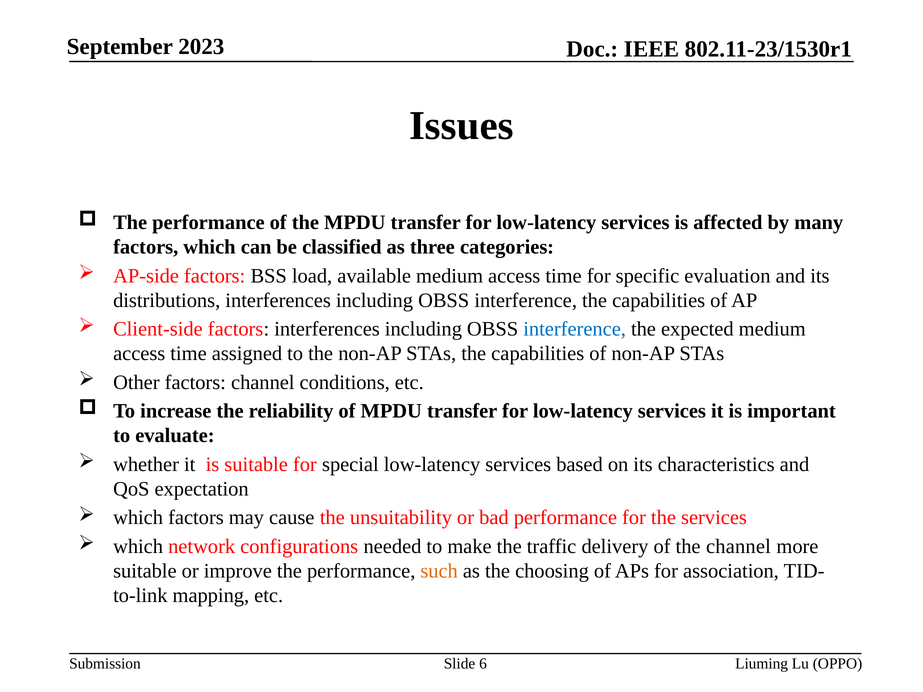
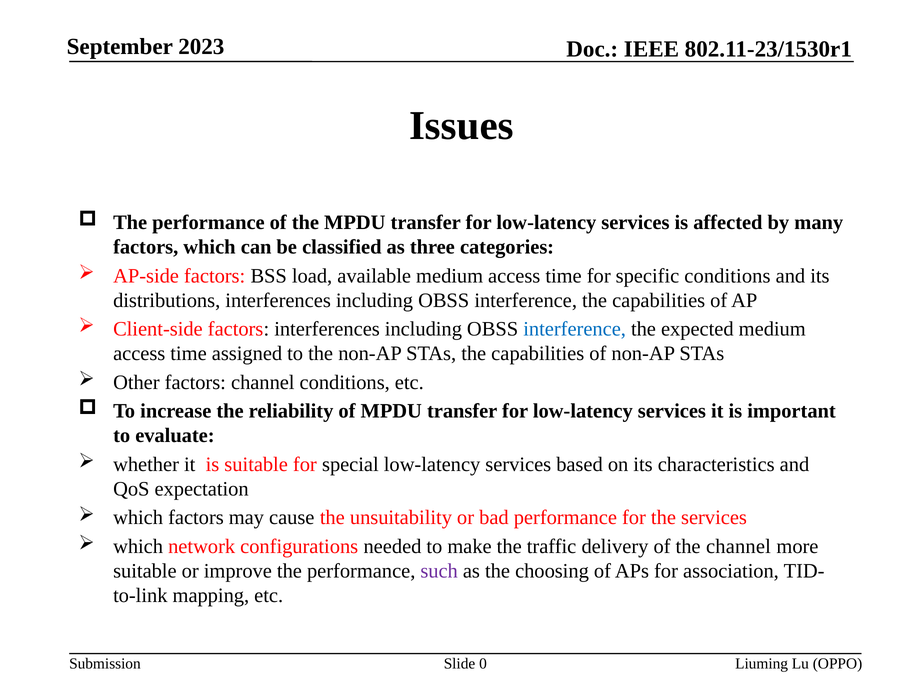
specific evaluation: evaluation -> conditions (727, 276)
such colour: orange -> purple (439, 571)
6: 6 -> 0 (483, 664)
